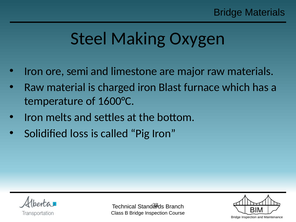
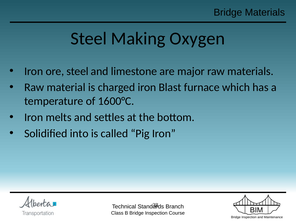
ore semi: semi -> steel (77, 71)
loss: loss -> into (79, 133)
